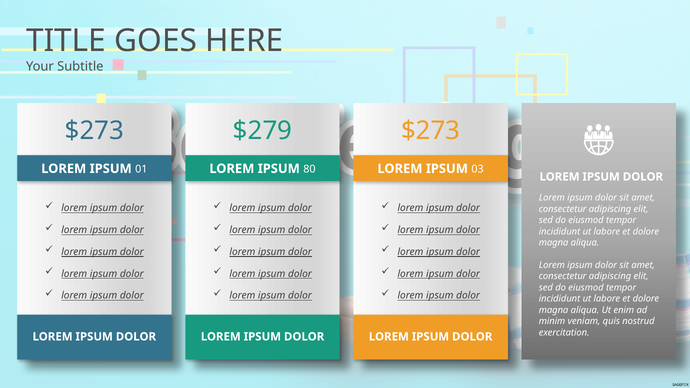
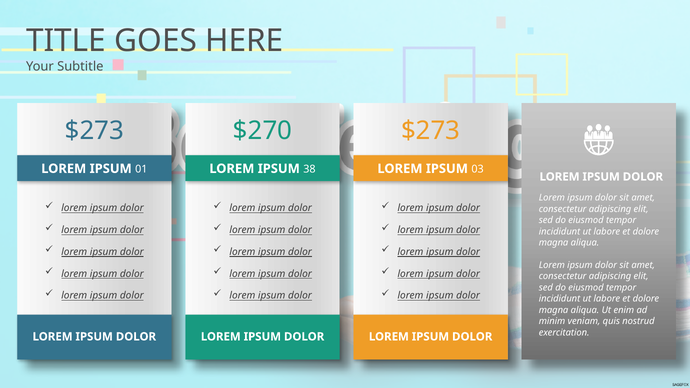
$279: $279 -> $270 (263, 131)
80: 80 -> 38 (309, 169)
